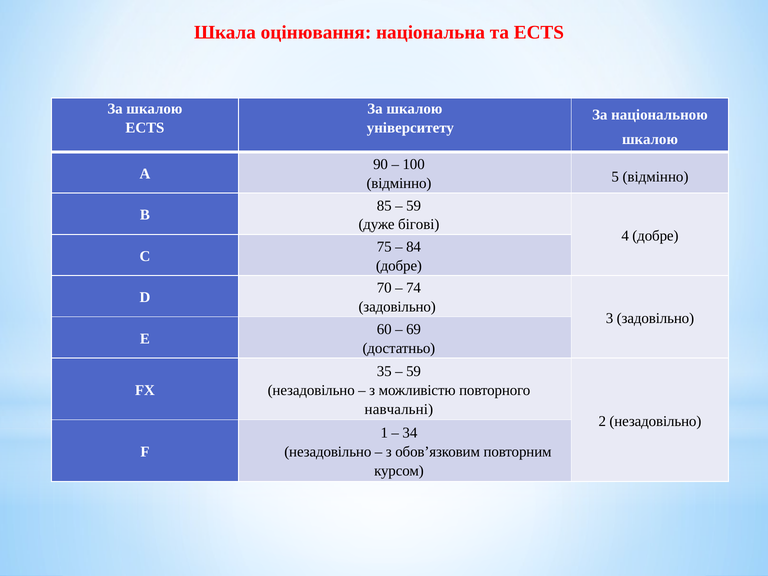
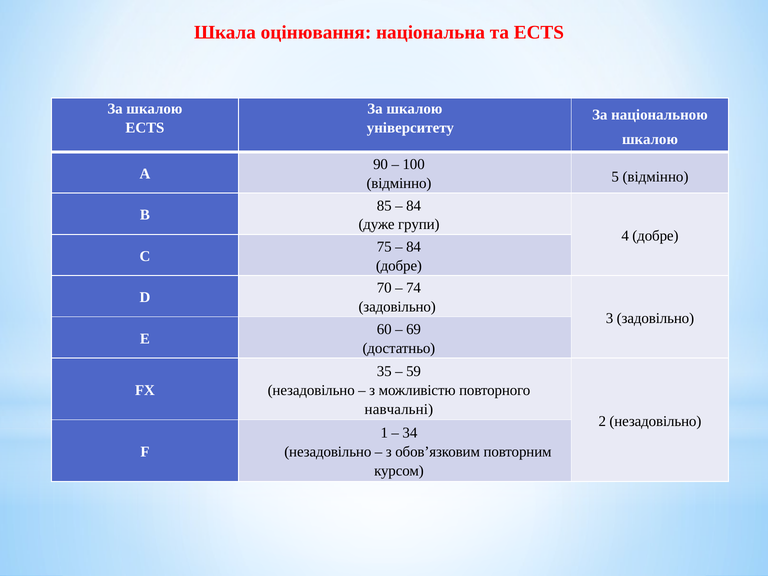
59: 59 -> 84 (414, 206)
бігові: бігові -> групи (419, 225)
